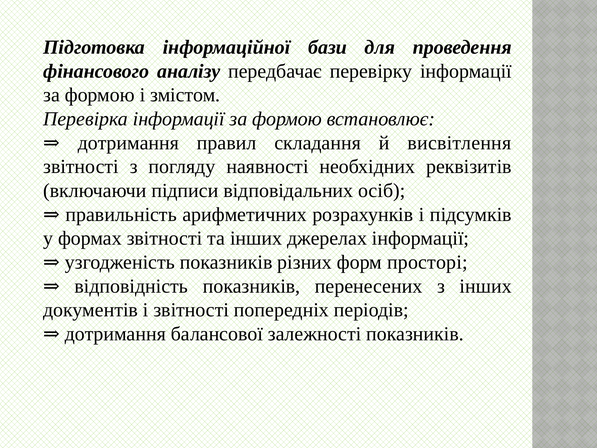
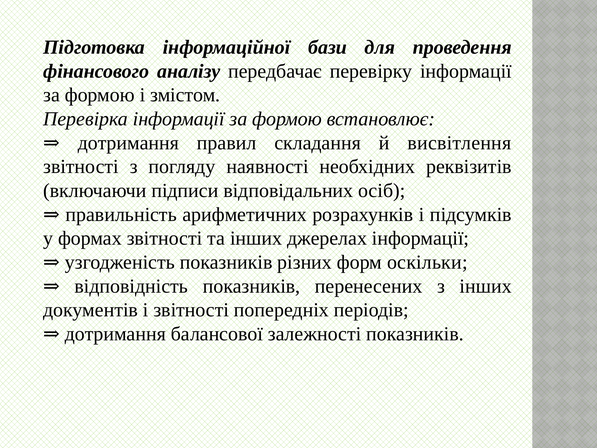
просторі: просторі -> оскільки (427, 262)
